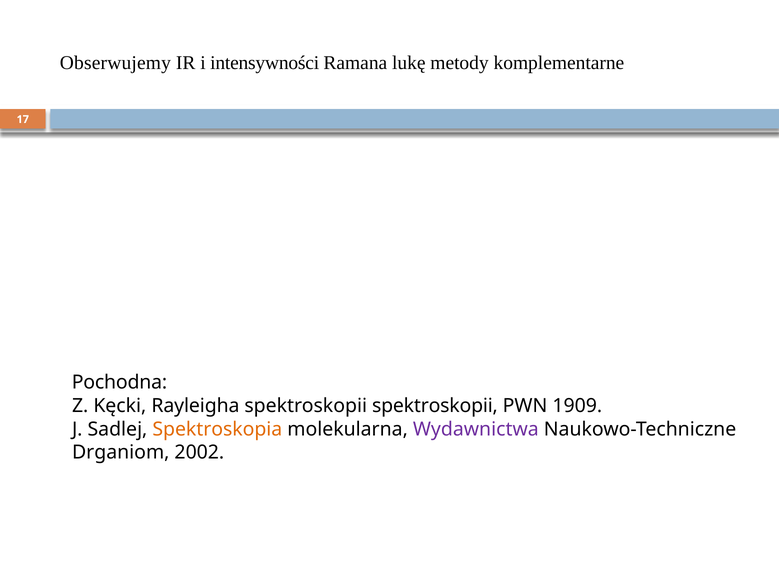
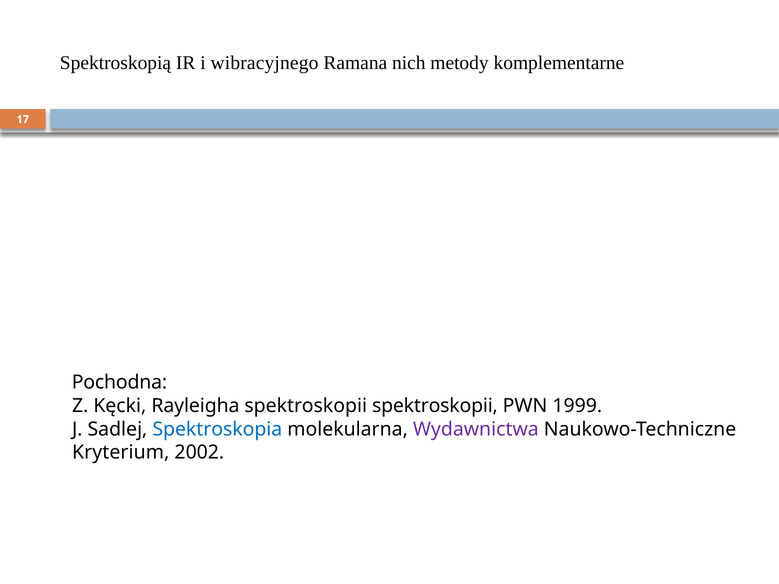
Obserwujemy: Obserwujemy -> Spektroskopią (115, 63)
intensywności: intensywności -> wibracyjnego (265, 63)
lukę: lukę -> nich (409, 63)
1909: 1909 -> 1999 (577, 406)
Spektroskopia colour: orange -> blue (217, 429)
Drganiom: Drganiom -> Kryterium (121, 453)
